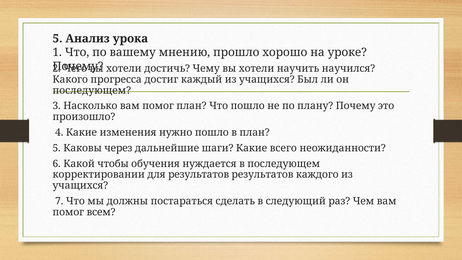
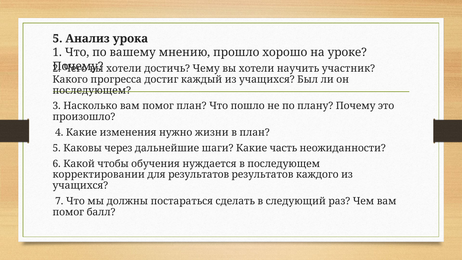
научился: научился -> участник (348, 69)
нужно пошло: пошло -> жизни (212, 132)
всего: всего -> часть (283, 148)
всем: всем -> балл (101, 212)
